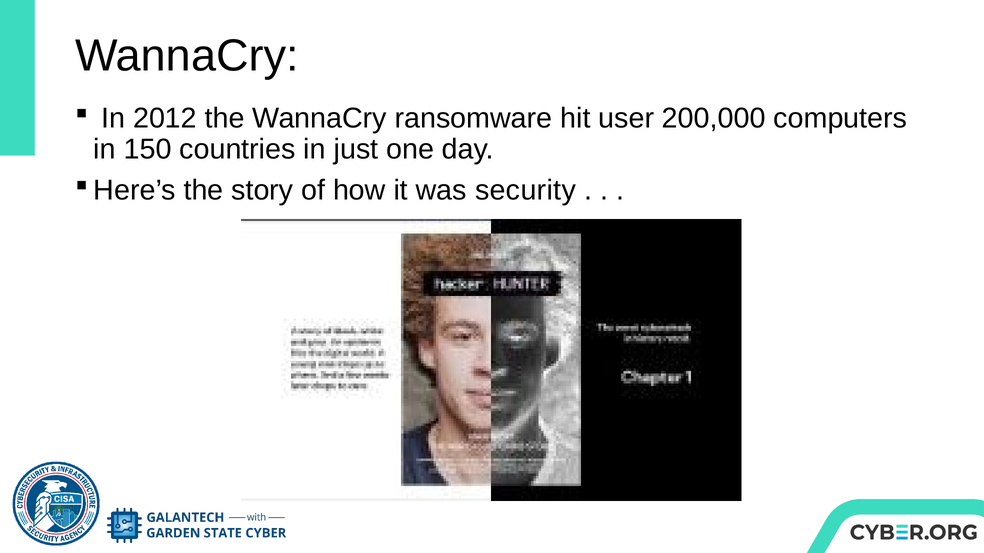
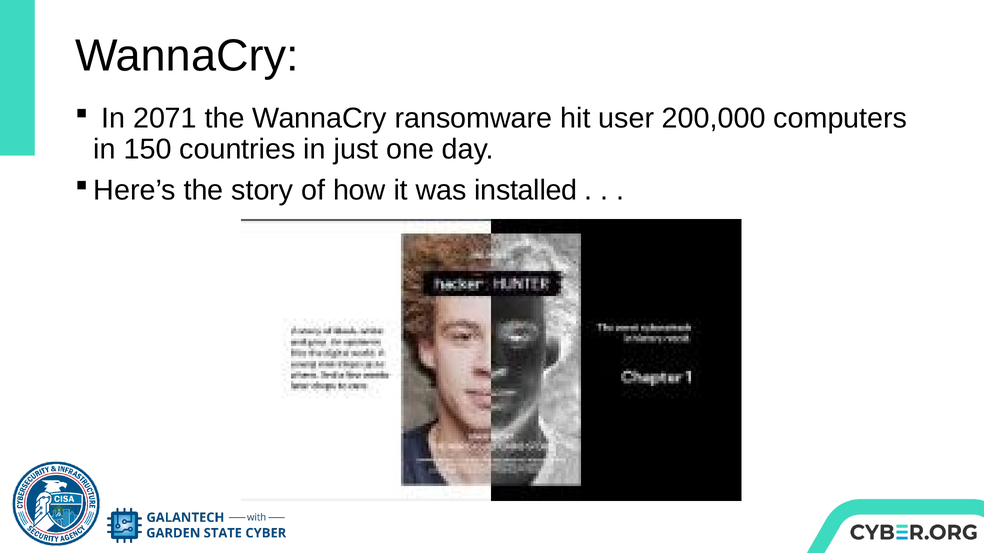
2012: 2012 -> 2071 (165, 119)
security: security -> installed (526, 191)
